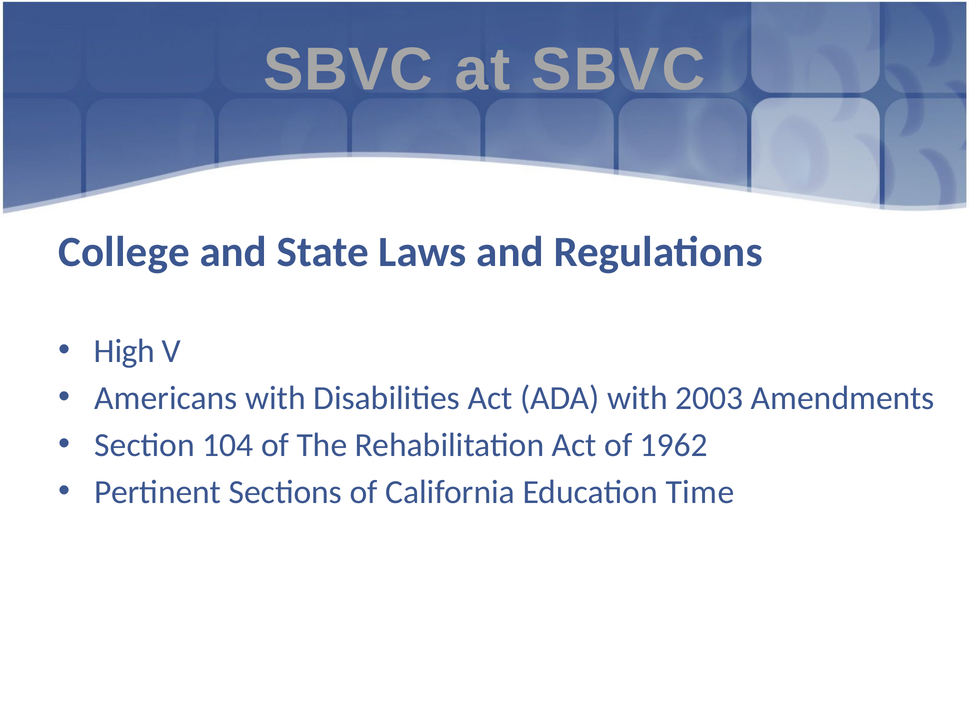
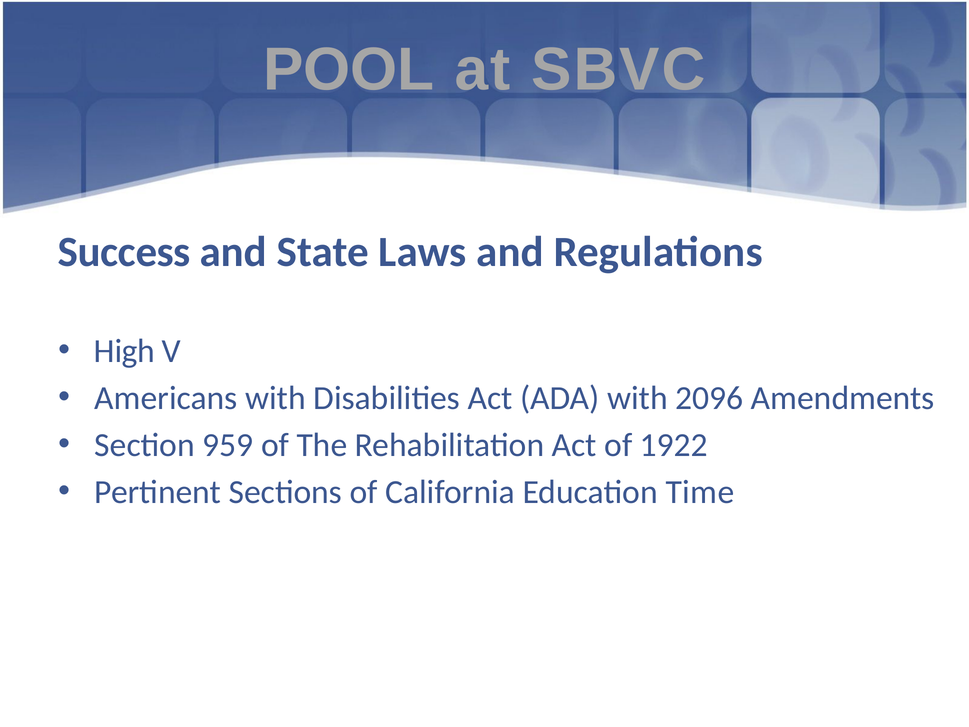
SBVC: SBVC -> POOL (349, 70)
College: College -> Success (124, 252)
2003: 2003 -> 2096 (709, 398)
104: 104 -> 959 (228, 445)
1962: 1962 -> 1922 (674, 445)
